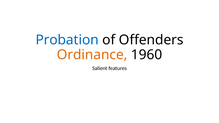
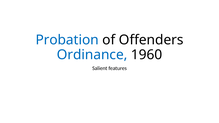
Ordinance colour: orange -> blue (92, 55)
